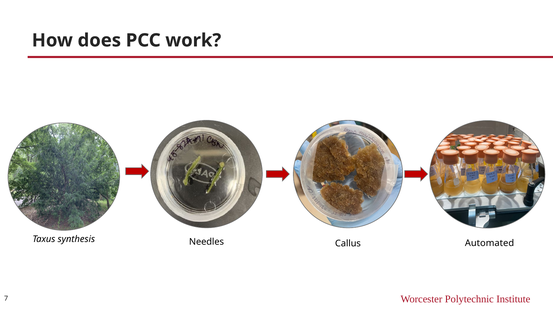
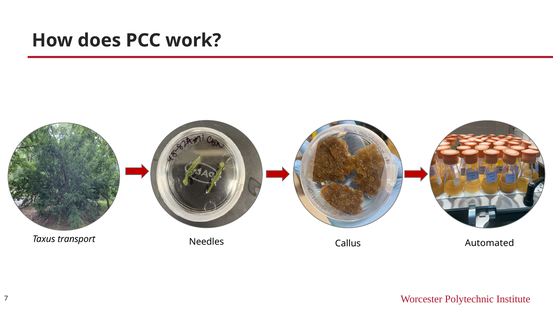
synthesis: synthesis -> transport (76, 239)
